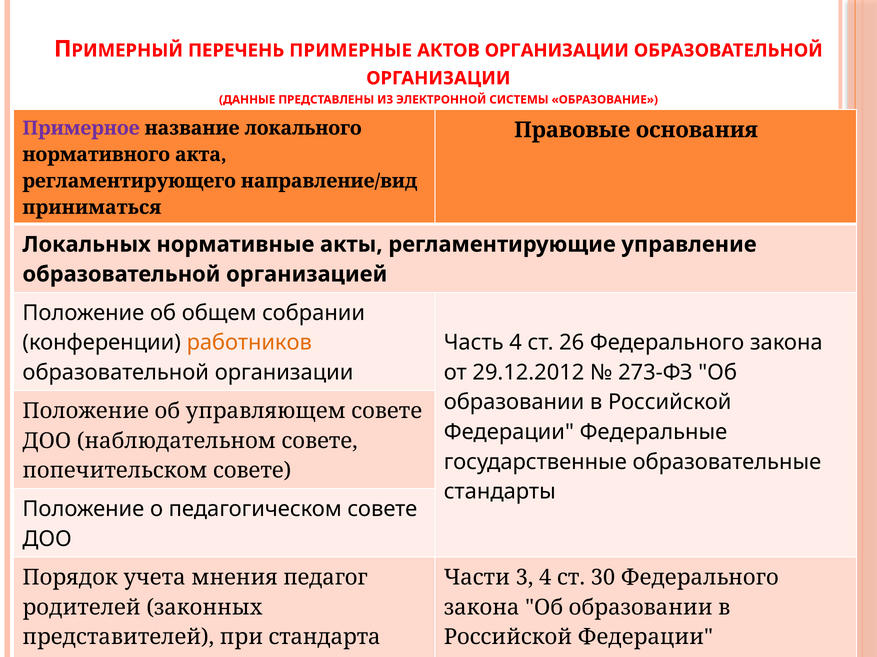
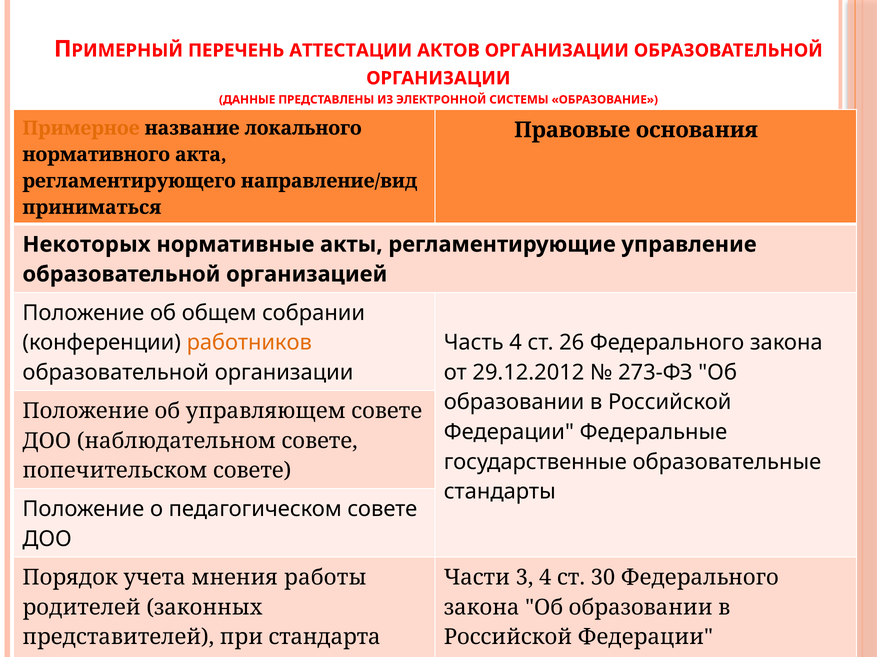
ПРИМЕРНЫЕ: ПРИМЕРНЫЕ -> АТТЕСТАЦИИ (351, 51)
Примерное colour: purple -> orange (81, 128)
Локальных: Локальных -> Некоторых (87, 245)
педагог: педагог -> работы (325, 578)
